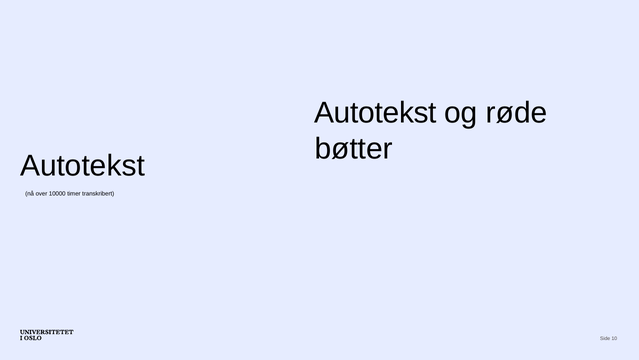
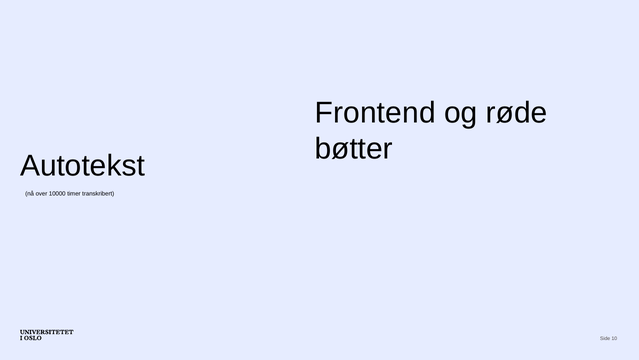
Autotekst: Autotekst -> Frontend (375, 113)
